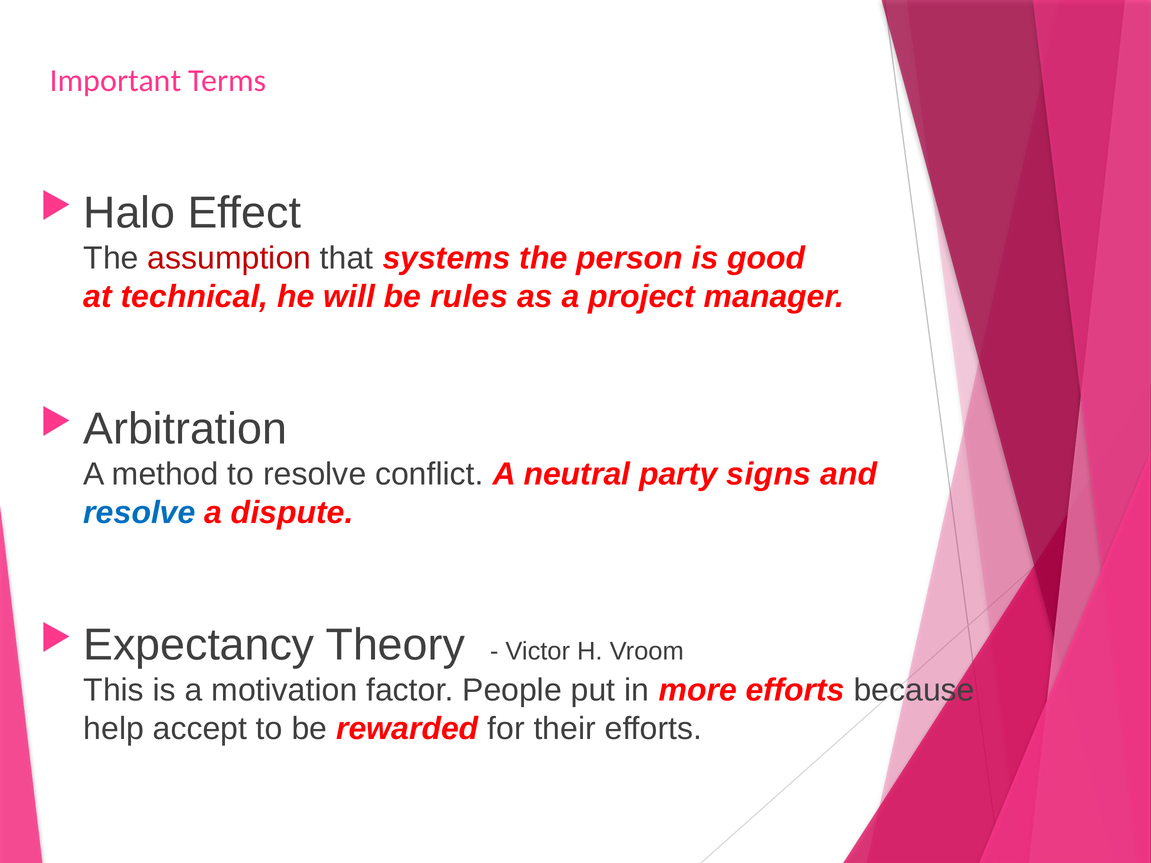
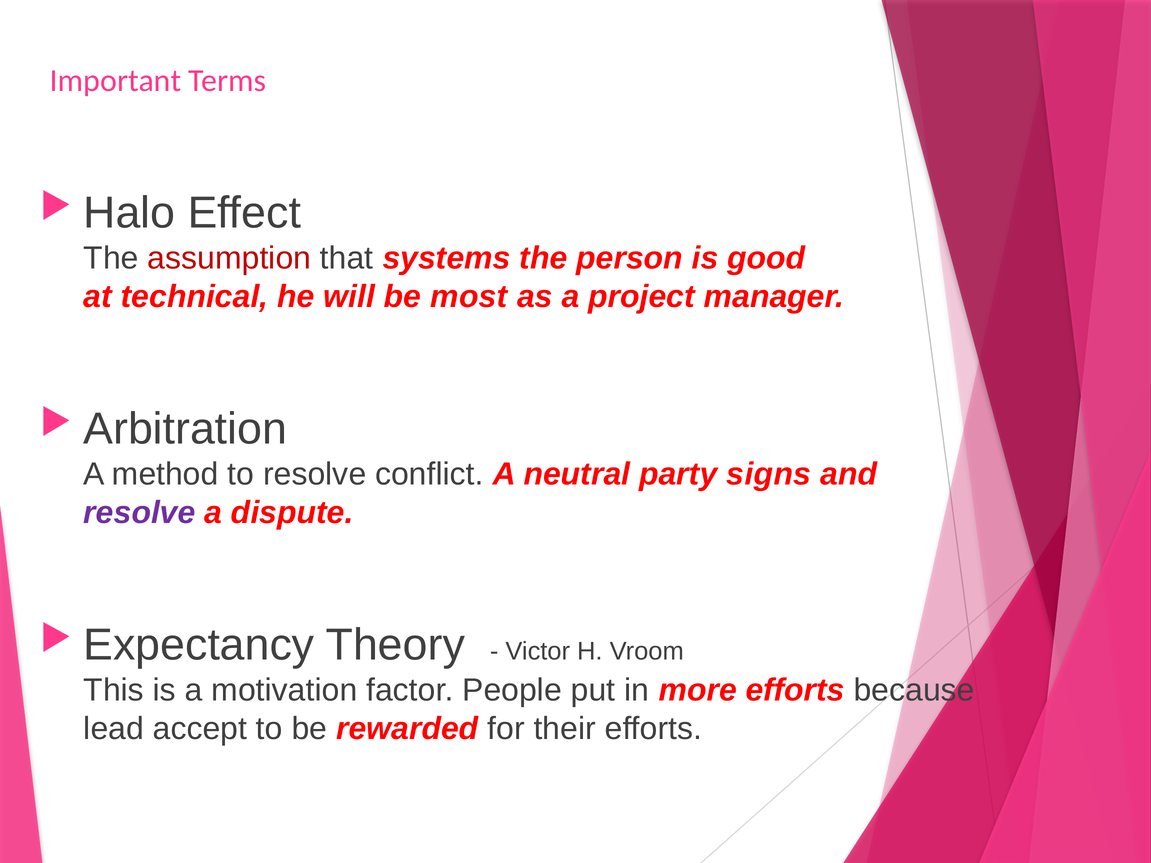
rules: rules -> most (469, 297)
resolve colour: blue -> purple (139, 513)
help: help -> lead (114, 729)
